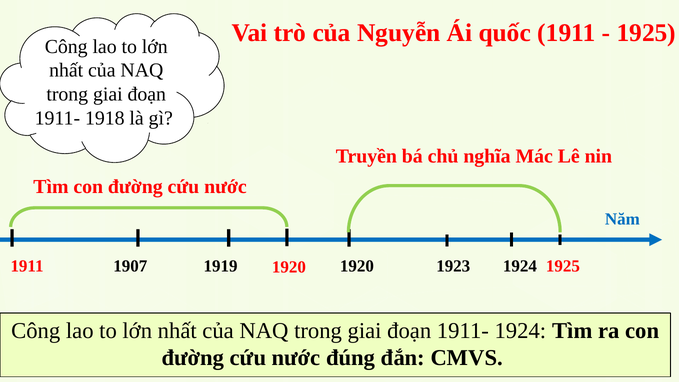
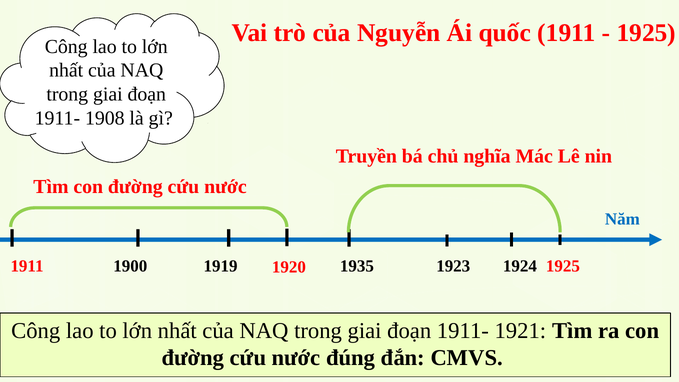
1918: 1918 -> 1908 (105, 118)
1907: 1907 -> 1900 (130, 266)
1919 1920: 1920 -> 1935 (357, 266)
1911- 1924: 1924 -> 1921 (520, 331)
